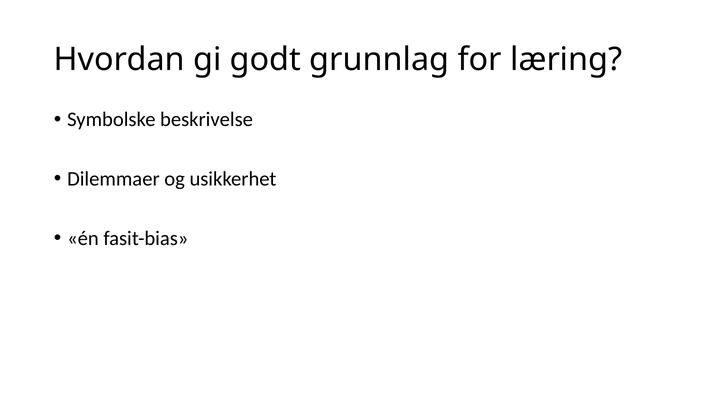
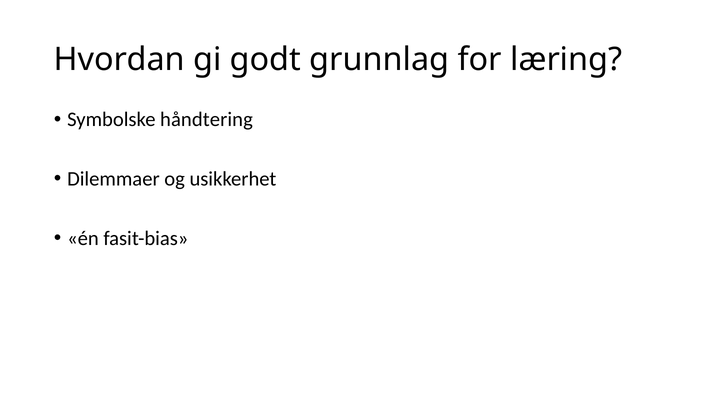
beskrivelse: beskrivelse -> håndtering (206, 120)
